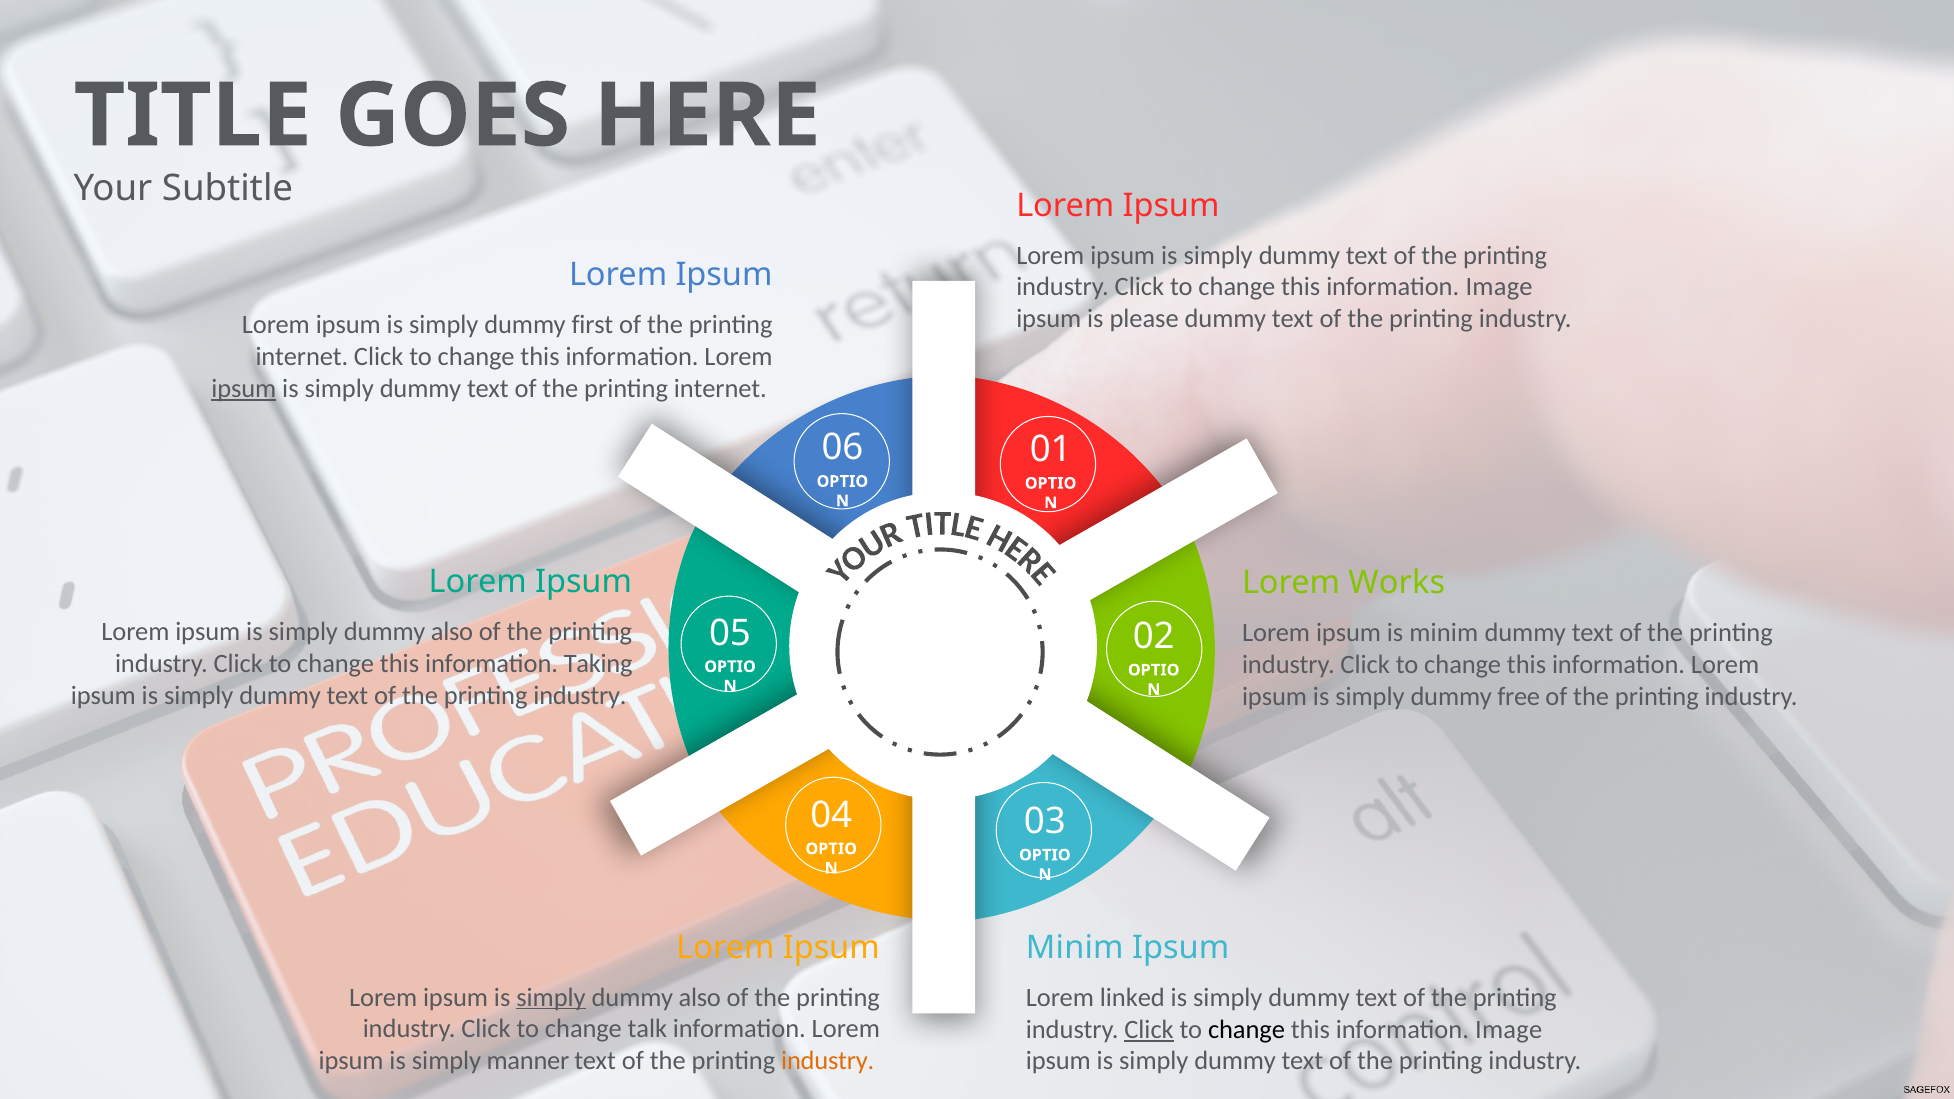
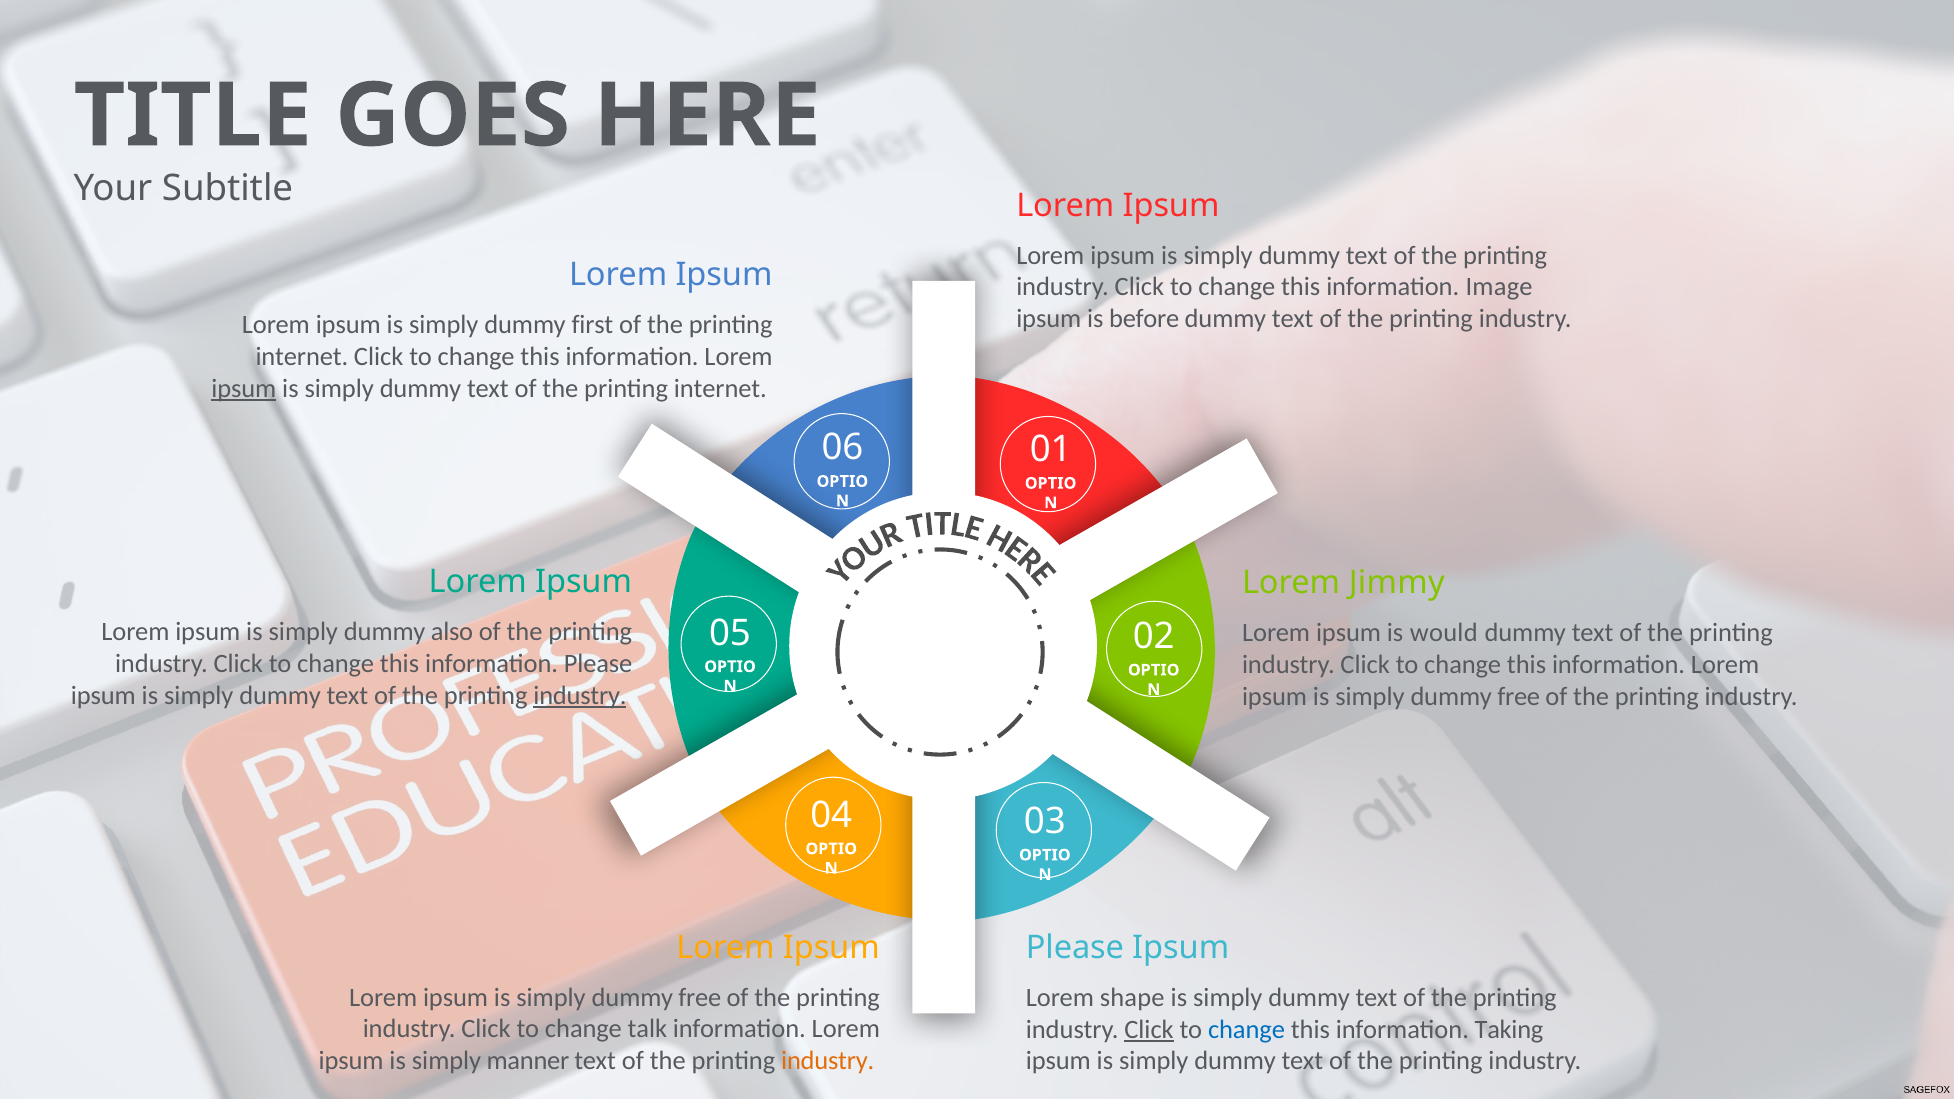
please: please -> before (1144, 319)
Works: Works -> Jimmy (1397, 583)
is minim: minim -> would (1444, 633)
information Taking: Taking -> Please (598, 664)
industry underline: none -> present (580, 696)
Minim: Minim -> Please (1075, 948)
simply underline: present -> none (551, 997)
also: also -> free (700, 997)
linked: linked -> shape (1132, 998)
change colour: black -> blue (1247, 1029)
Image: Image -> Taking (1509, 1029)
